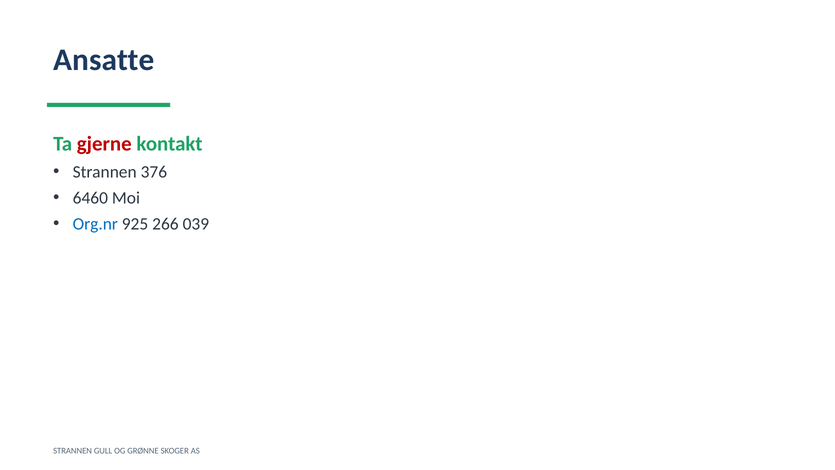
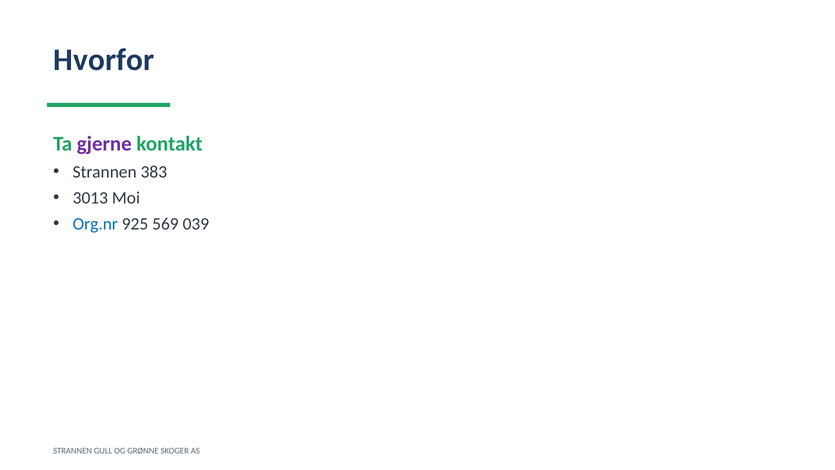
Ansatte: Ansatte -> Hvorfor (104, 60)
gjerne colour: red -> purple (104, 144)
376: 376 -> 383 (154, 172)
6460: 6460 -> 3013 (90, 198)
266: 266 -> 569 (165, 224)
